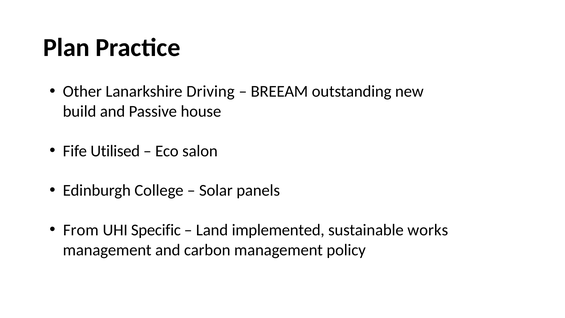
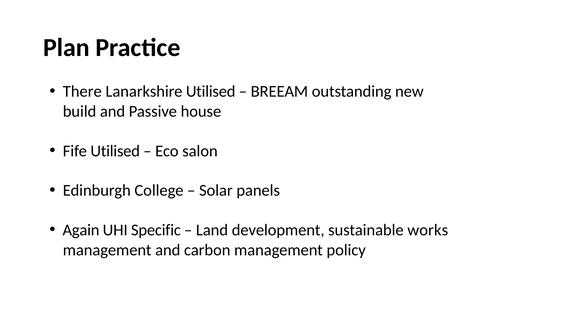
Other: Other -> There (82, 91)
Lanarkshire Driving: Driving -> Utilised (211, 91)
From: From -> Again (81, 230)
implemented: implemented -> development (278, 230)
